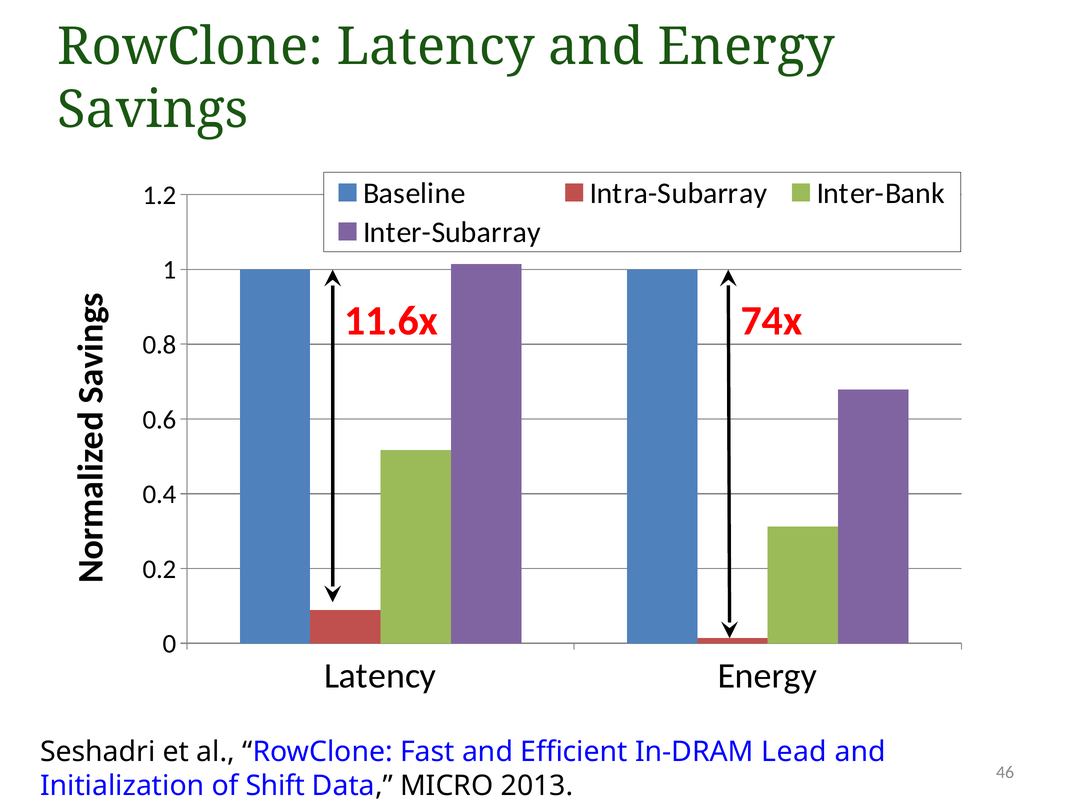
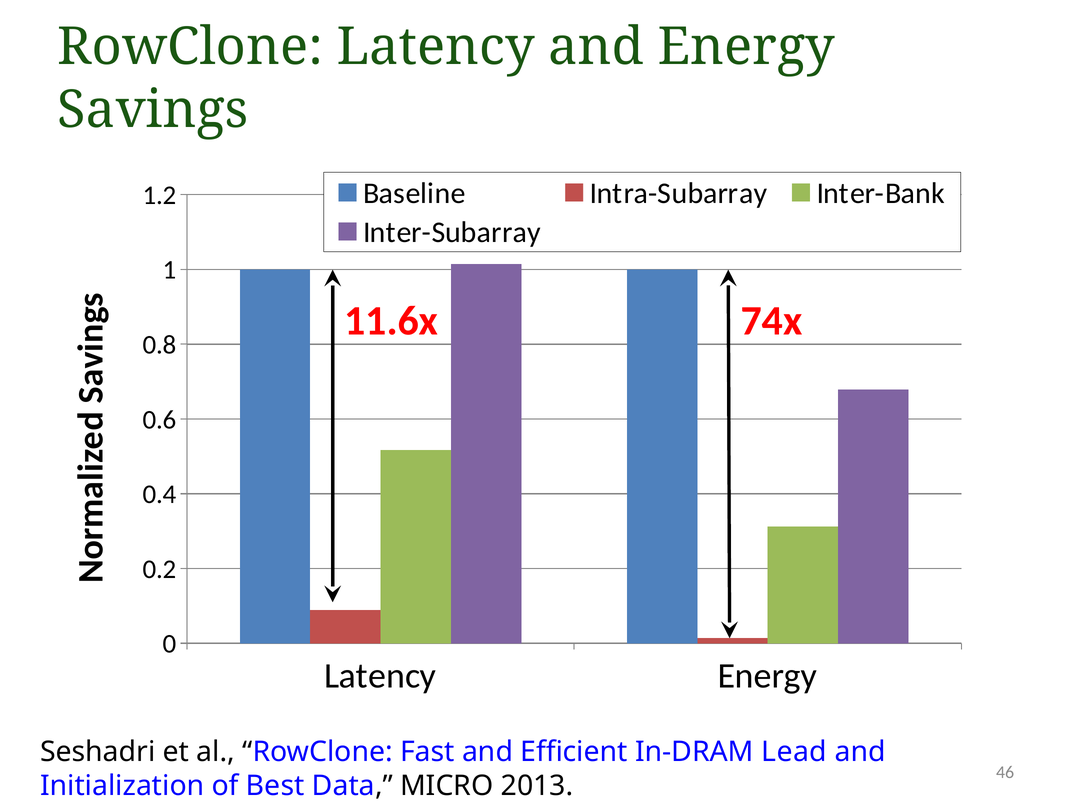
Shift: Shift -> Best (275, 786)
